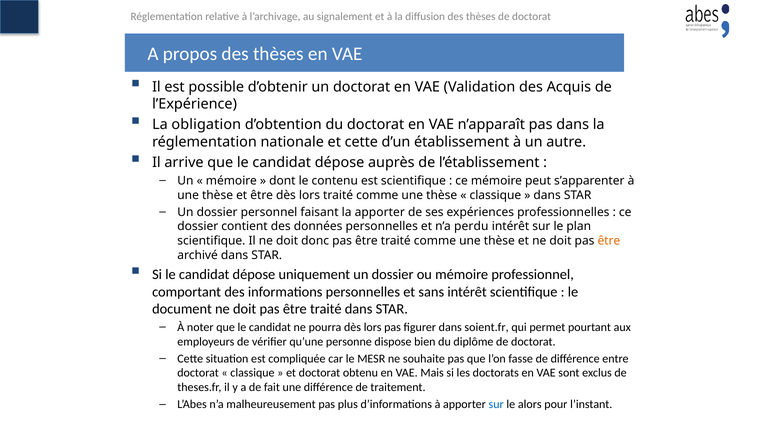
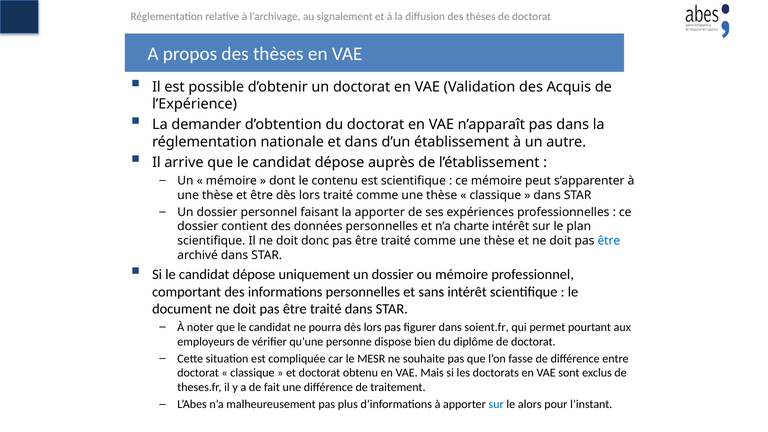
obligation: obligation -> demander (206, 125)
et cette: cette -> dans (361, 142)
perdu: perdu -> charte (471, 226)
être colour: orange -> blue (609, 241)
